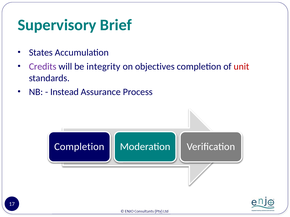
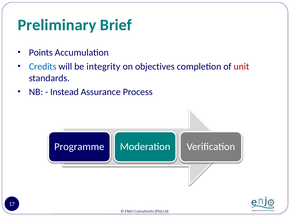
Supervisory: Supervisory -> Preliminary (57, 25)
States: States -> Points (41, 53)
Credits colour: purple -> blue (43, 67)
Completion: Completion -> Programme (79, 147)
